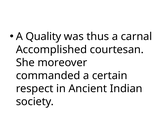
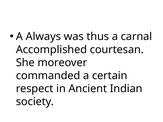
Quality: Quality -> Always (43, 37)
